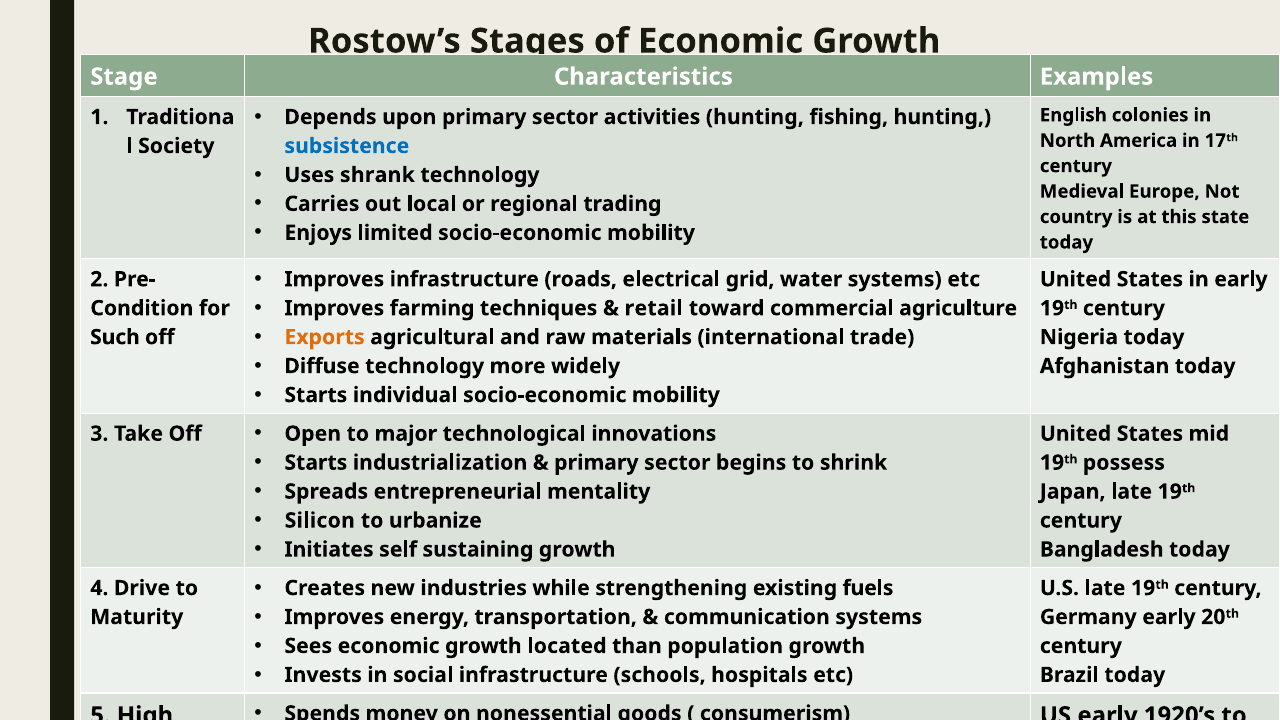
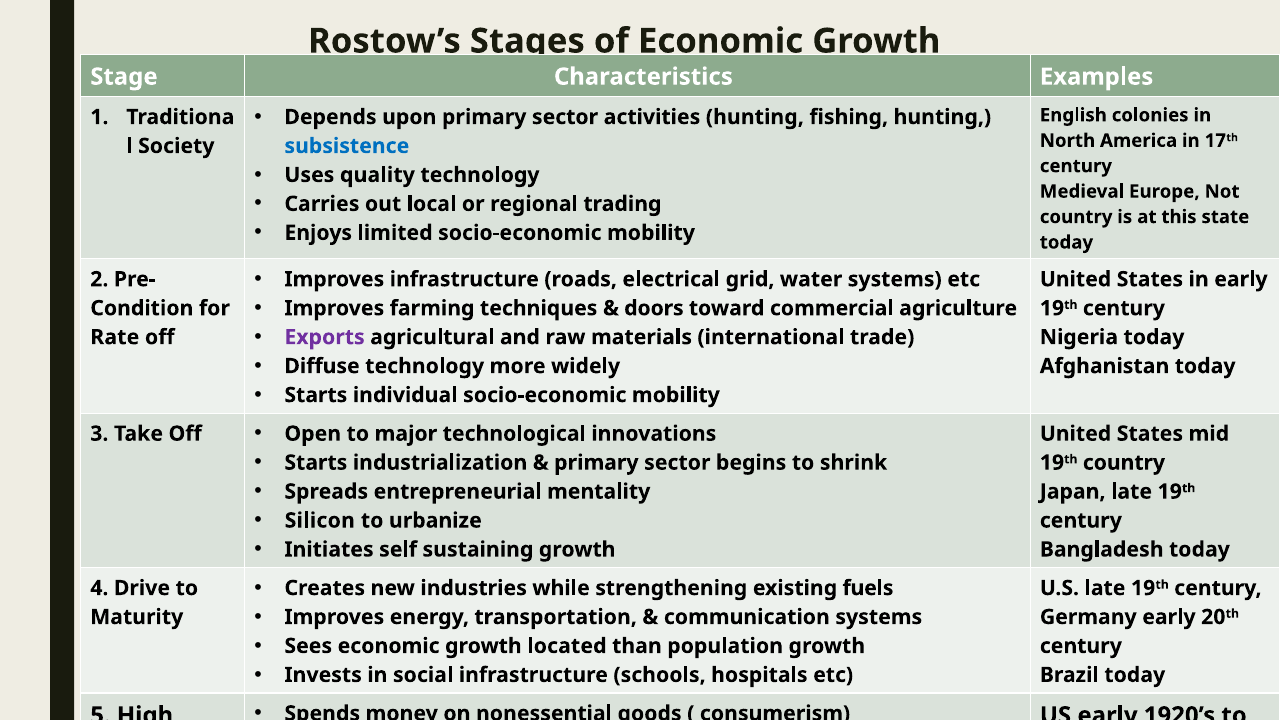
shrank: shrank -> quality (377, 175)
retail: retail -> doors (654, 308)
Exports colour: orange -> purple (325, 337)
Such: Such -> Rate (115, 337)
19th possess: possess -> country (1124, 463)
